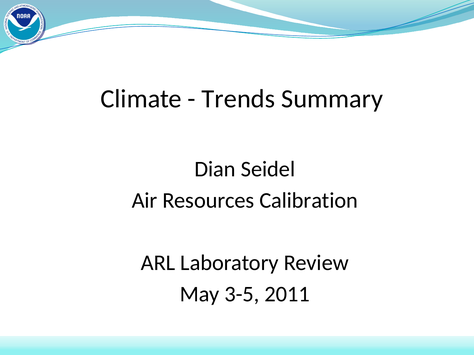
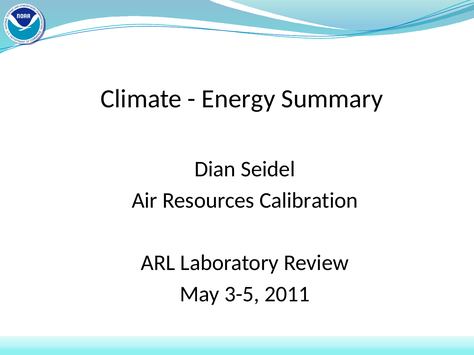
Trends: Trends -> Energy (238, 99)
